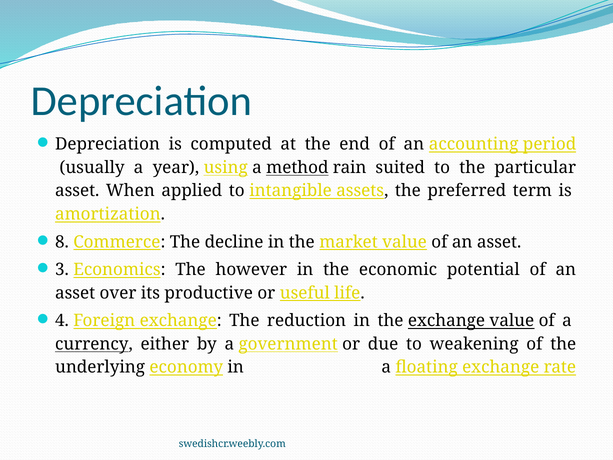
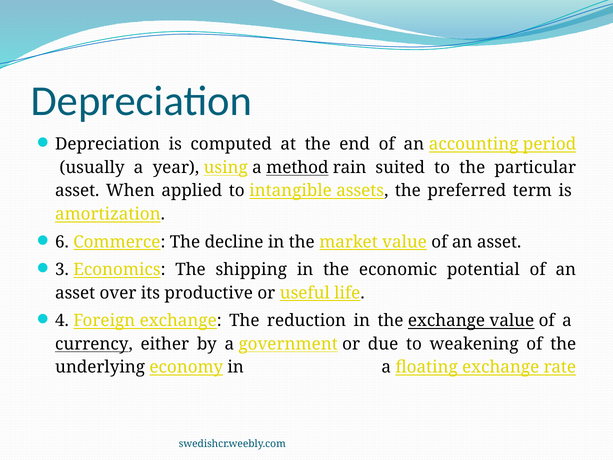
8: 8 -> 6 (62, 242)
however: however -> shipping (251, 269)
